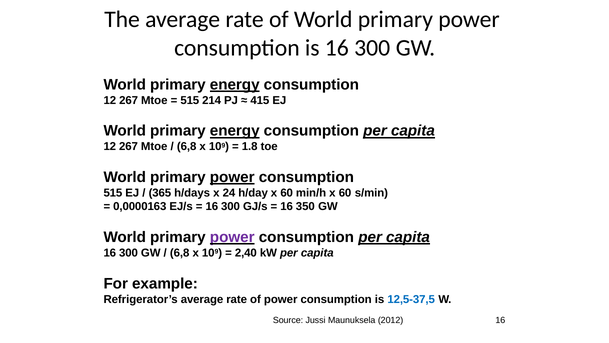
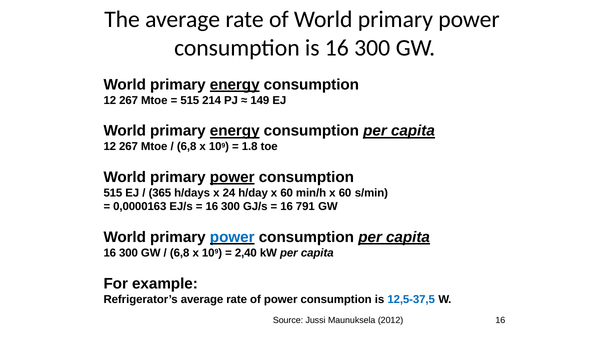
415: 415 -> 149 (260, 100)
350: 350 -> 791 (305, 206)
power colour: purple -> blue (232, 237)
